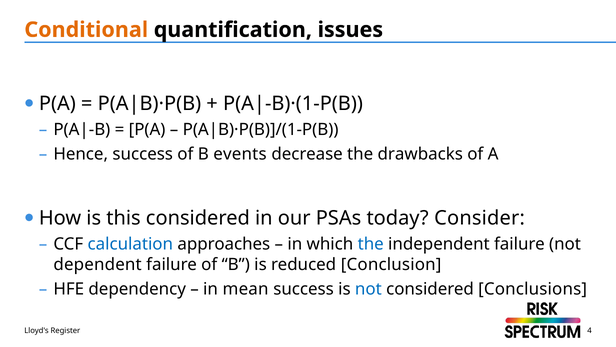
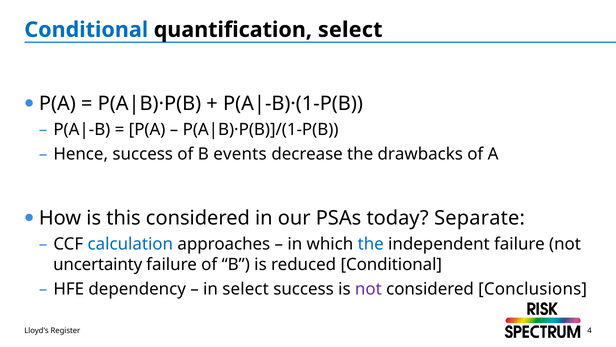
Conditional colour: orange -> blue (86, 30)
quantification issues: issues -> select (350, 30)
Consider: Consider -> Separate (480, 218)
dependent: dependent -> uncertainty (98, 264)
reduced Conclusion: Conclusion -> Conditional (391, 264)
in mean: mean -> select (246, 289)
not colour: blue -> purple (368, 289)
